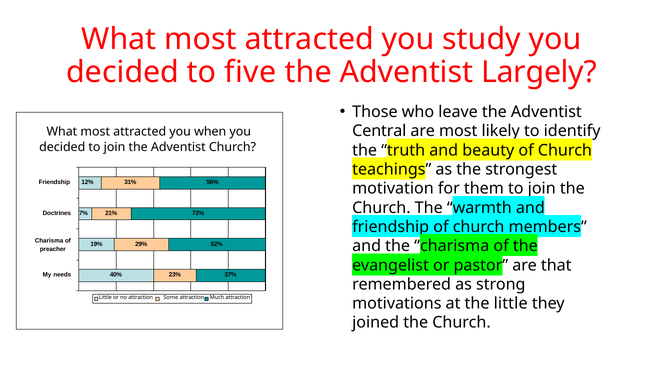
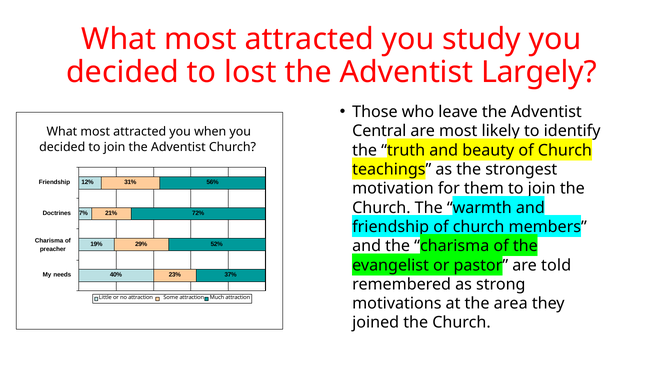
five: five -> lost (250, 72)
that: that -> told (556, 265)
the little: little -> area (511, 303)
